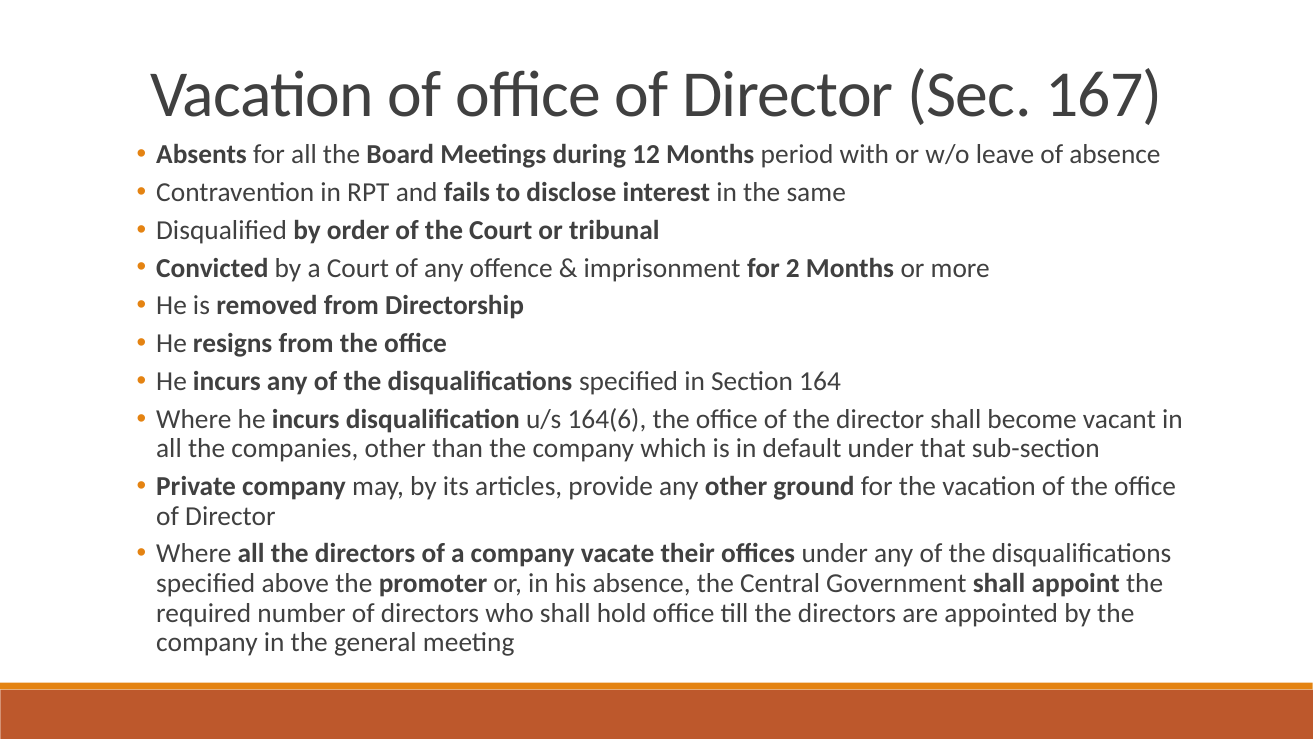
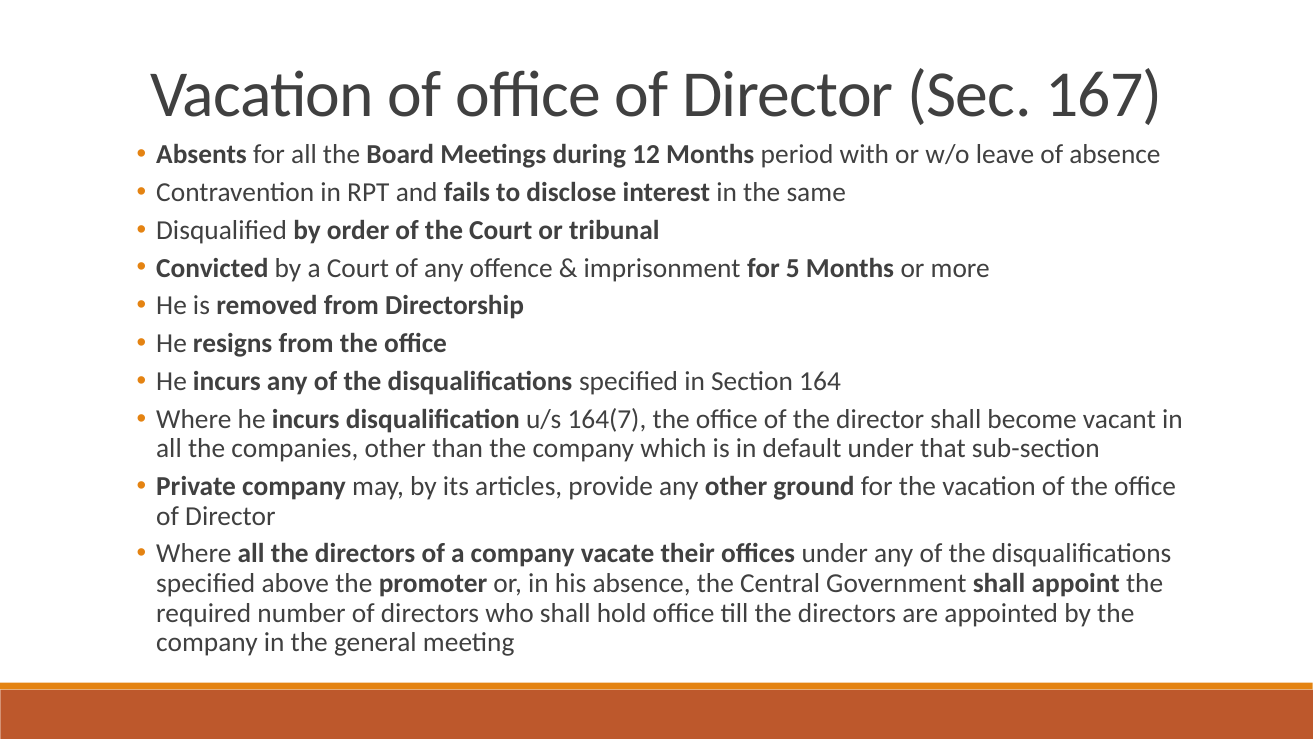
2: 2 -> 5 (793, 268)
164(6: 164(6 -> 164(7 (607, 419)
